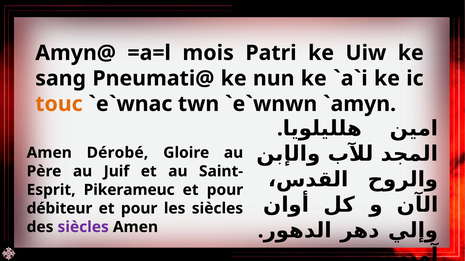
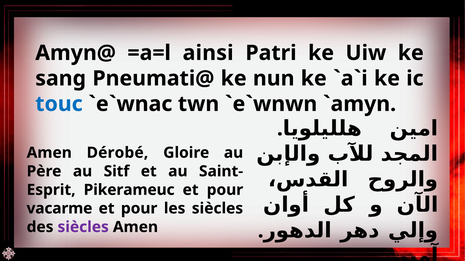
mois: mois -> ainsi (208, 53)
touc colour: orange -> blue (59, 104)
Juif: Juif -> Sitf (117, 172)
débiteur: débiteur -> vacarme (59, 209)
